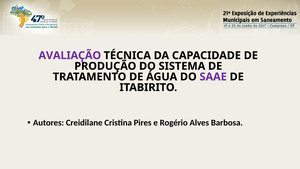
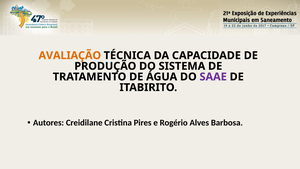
AVALIAÇÃO colour: purple -> orange (70, 55)
